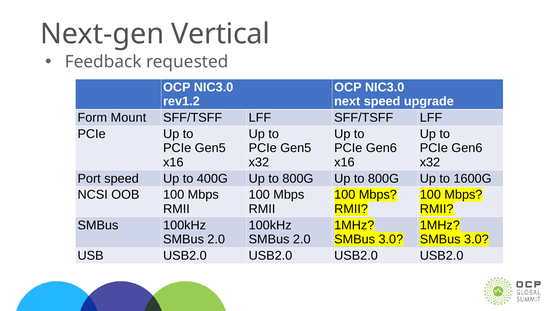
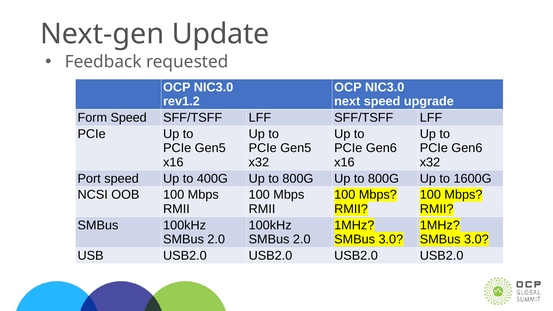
Vertical: Vertical -> Update (221, 34)
Form Mount: Mount -> Speed (129, 118)
